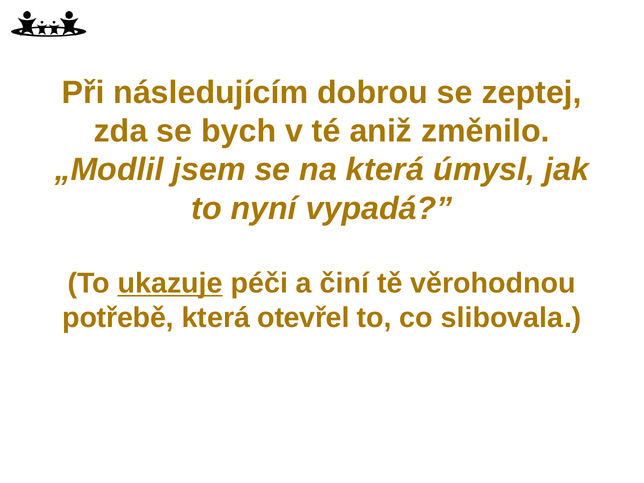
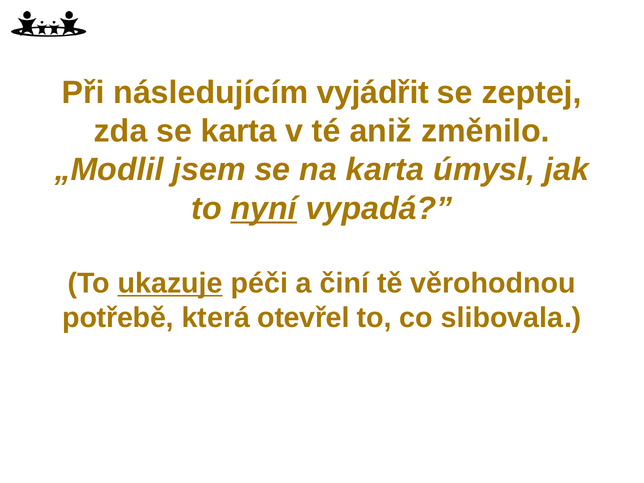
dobrou: dobrou -> vyjádřit (373, 93)
se bych: bych -> karta (239, 131)
na která: která -> karta (385, 170)
nyní underline: none -> present (264, 208)
